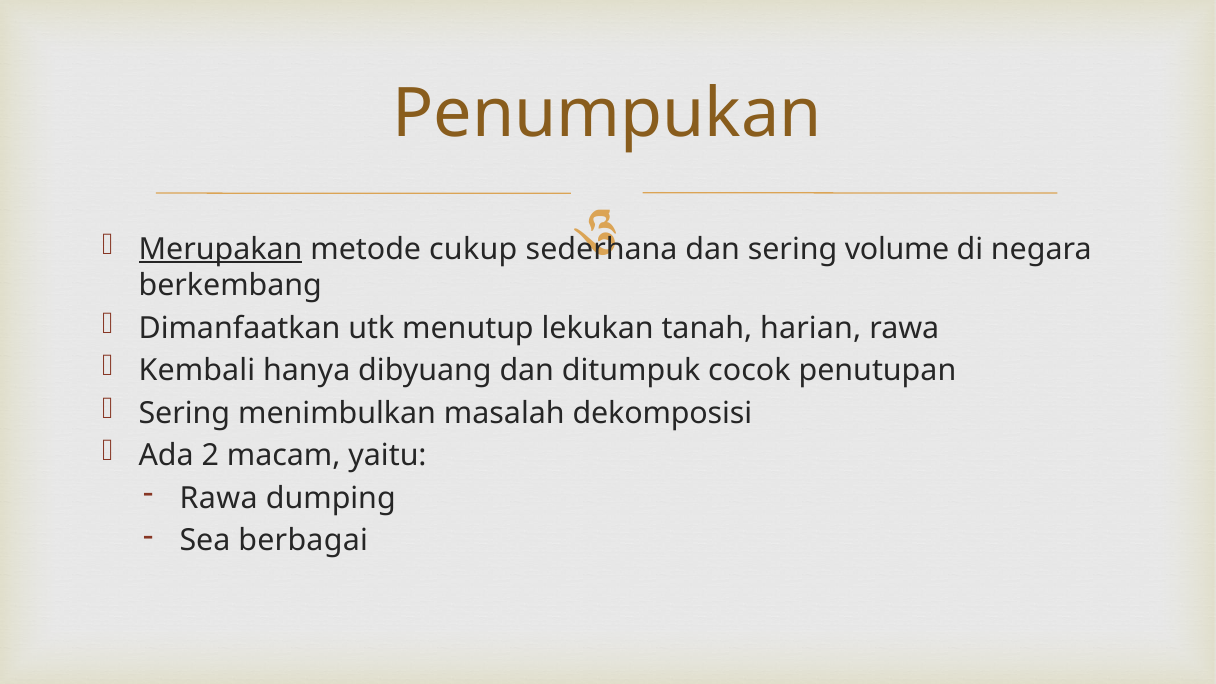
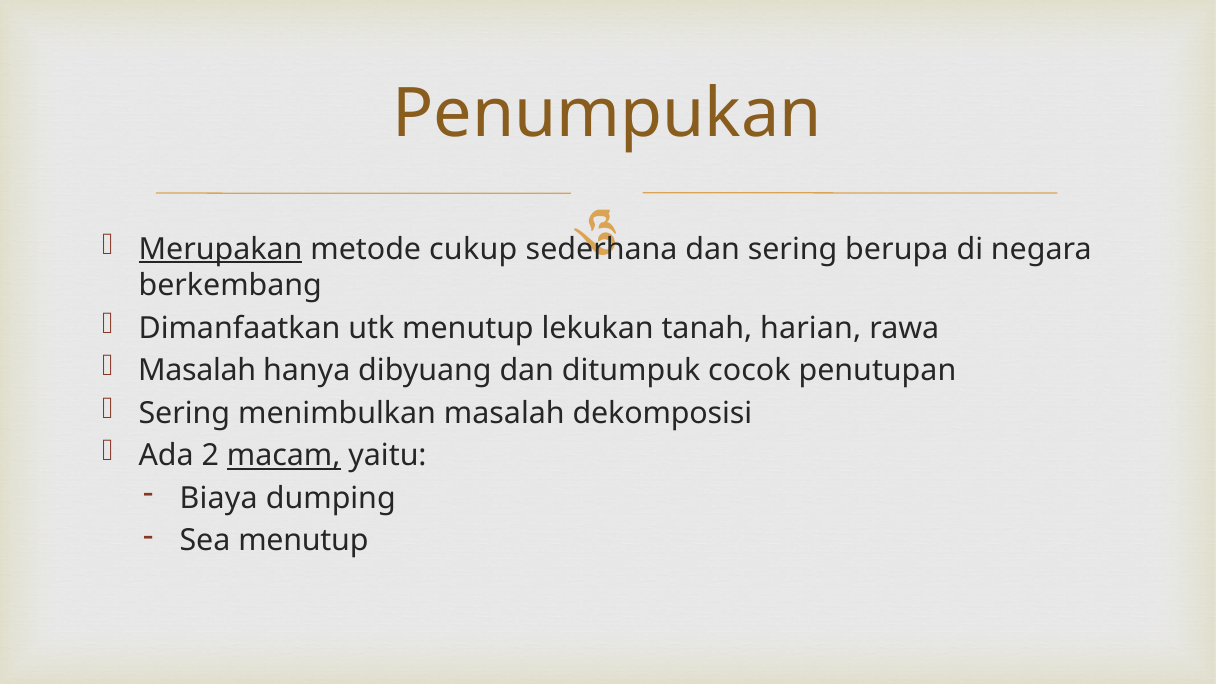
volume: volume -> berupa (897, 249)
Kembali: Kembali -> Masalah (197, 371)
macam underline: none -> present (284, 456)
Rawa: Rawa -> Biaya (219, 498)
Sea berbagai: berbagai -> menutup (303, 541)
